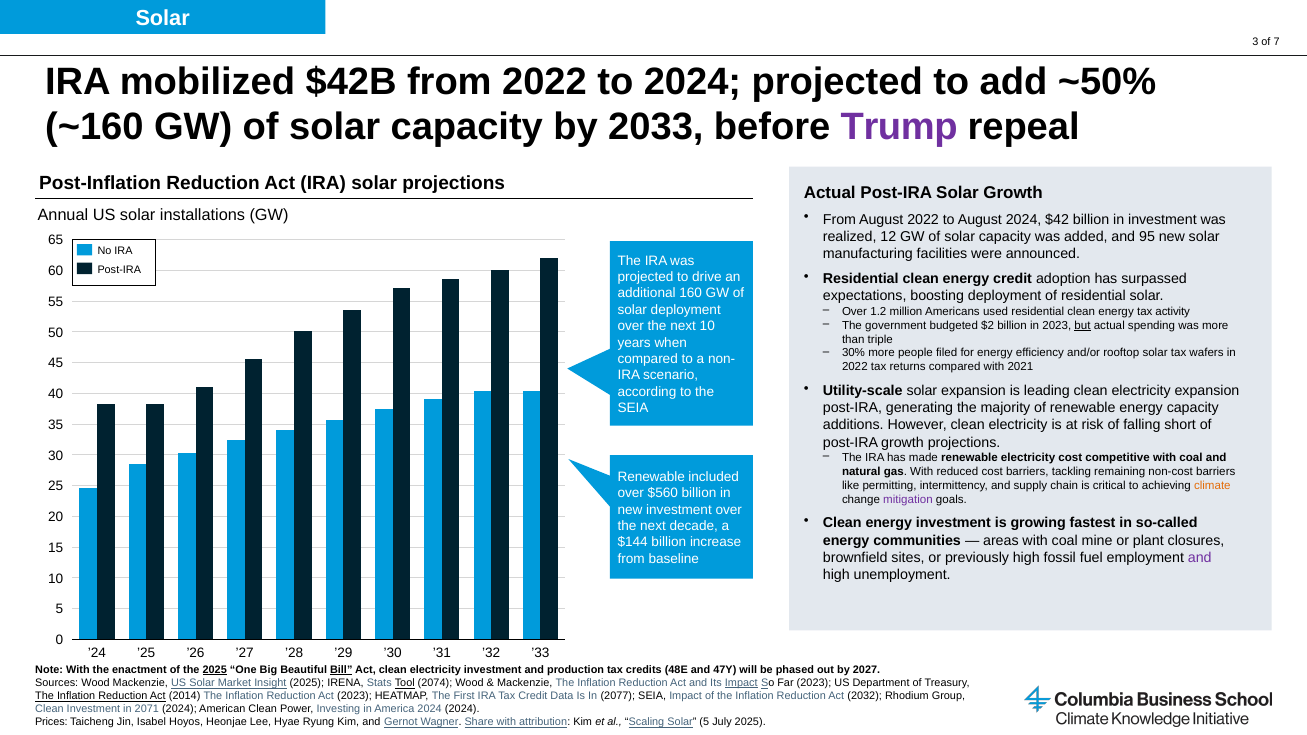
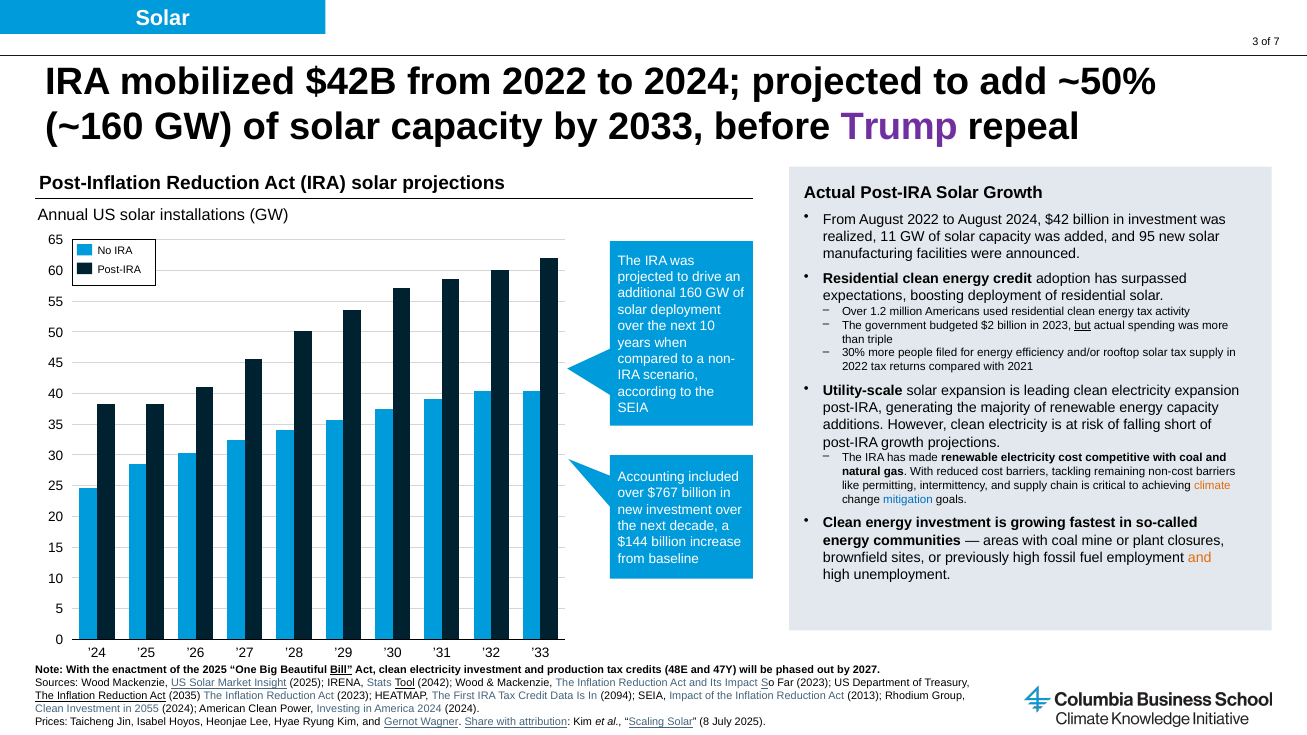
12: 12 -> 11 (888, 237)
tax wafers: wafers -> supply (1207, 353)
Renewable: Renewable -> Accounting (651, 477)
$560: $560 -> $767 (663, 493)
mitigation colour: purple -> blue (908, 499)
and colour: purple -> orange (1200, 558)
2025 underline: present -> none (215, 670)
2074: 2074 -> 2042 (435, 683)
Impact underline: present -> none (741, 683)
2014: 2014 -> 2035 (185, 696)
2077: 2077 -> 2094 (618, 696)
2032: 2032 -> 2013 (865, 696)
2071: 2071 -> 2055 (147, 709)
Solar 5: 5 -> 8 (704, 722)
